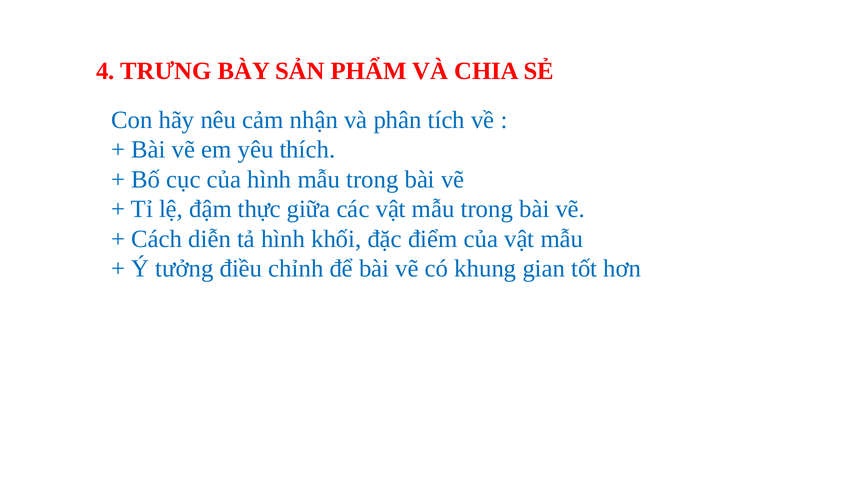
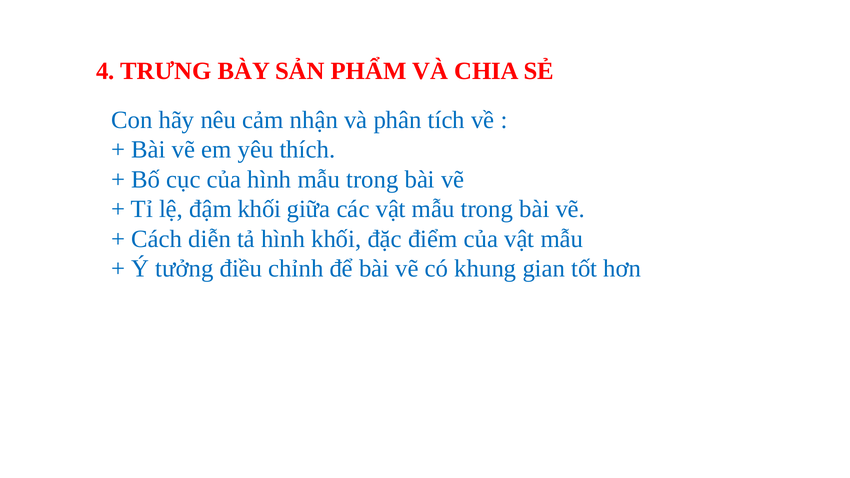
đậm thực: thực -> khối (259, 209)
